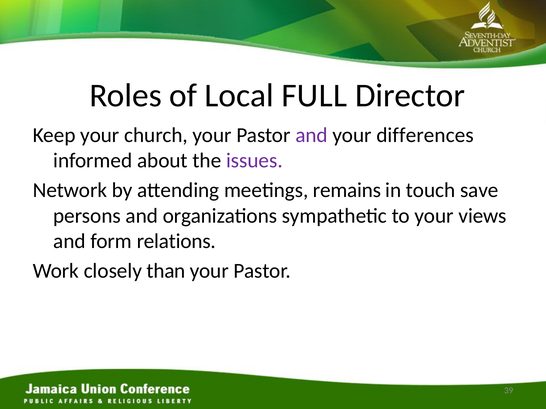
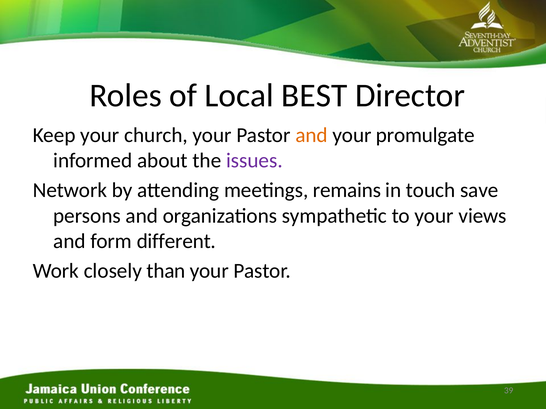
FULL: FULL -> BEST (314, 96)
and colour: purple -> orange (312, 135)
differences: differences -> promulgate (425, 135)
relations: relations -> different (176, 241)
